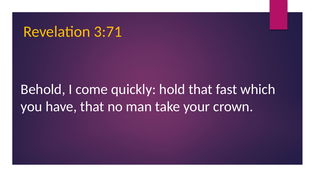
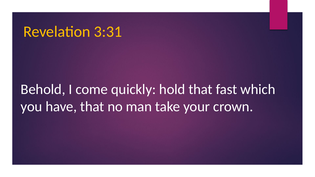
3:71: 3:71 -> 3:31 (108, 32)
